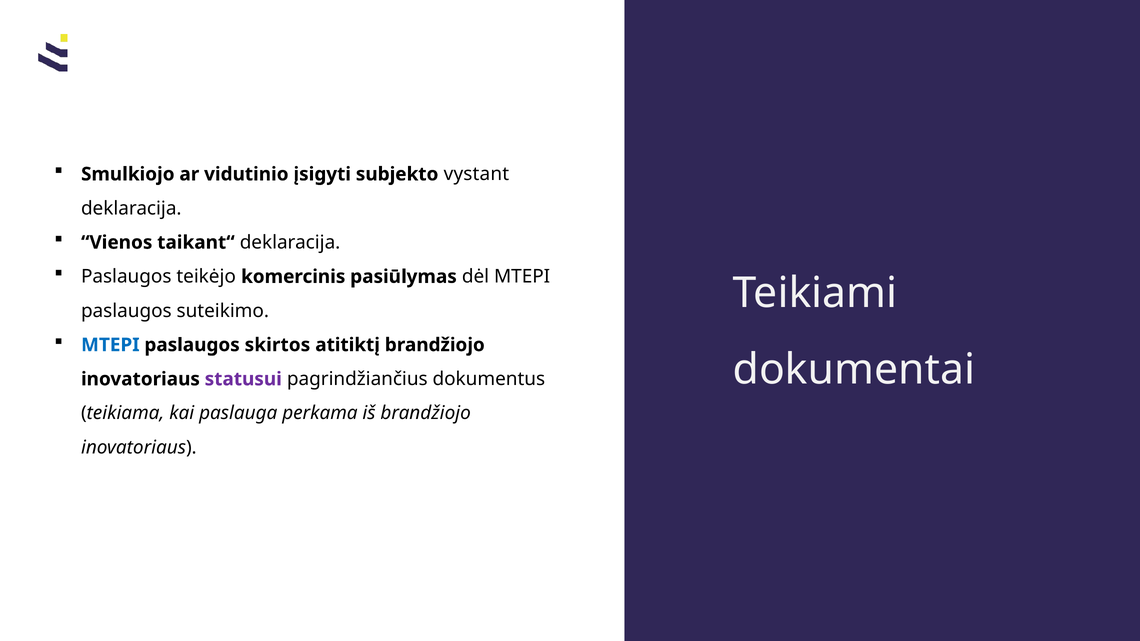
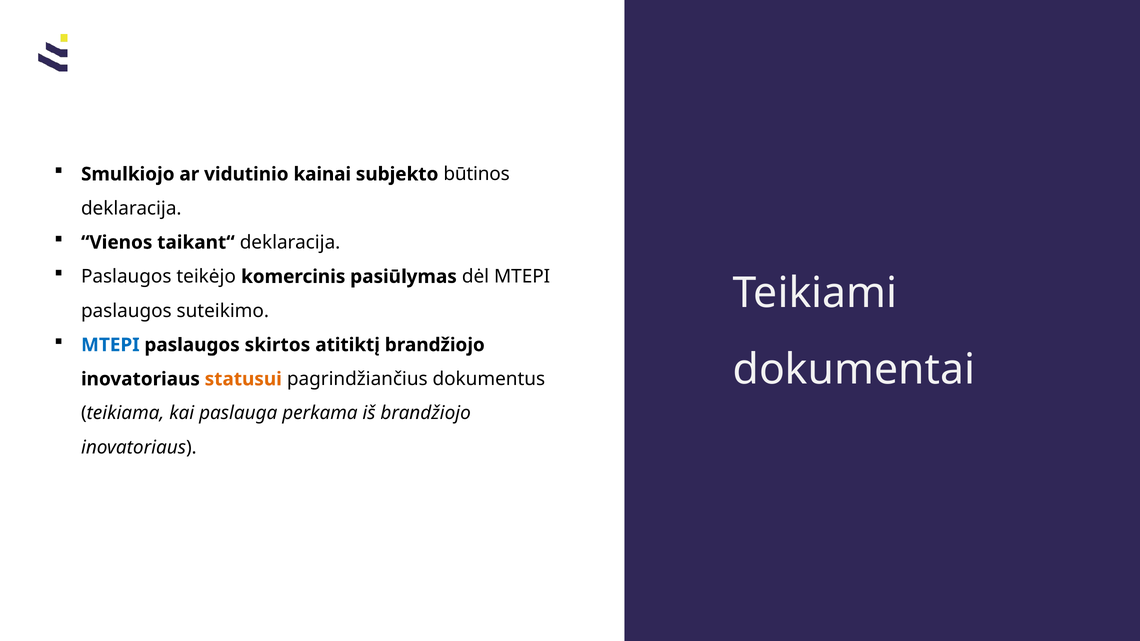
įsigyti: įsigyti -> kainai (322, 174)
vystant: vystant -> būtinos (477, 174)
statusui colour: purple -> orange (243, 379)
